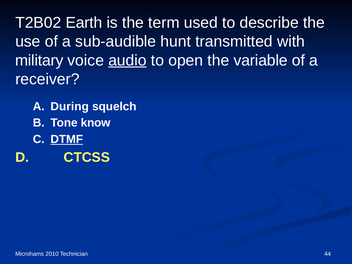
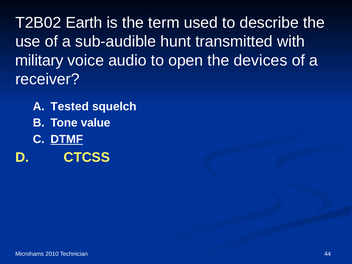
audio underline: present -> none (127, 60)
variable: variable -> devices (260, 60)
During: During -> Tested (70, 106)
know: know -> value (96, 123)
